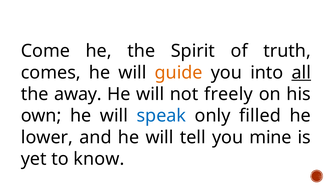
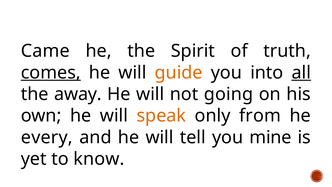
Come: Come -> Came (45, 51)
comes underline: none -> present (51, 72)
freely: freely -> going (229, 94)
speak colour: blue -> orange (161, 116)
filled: filled -> from (260, 116)
lower: lower -> every (47, 137)
